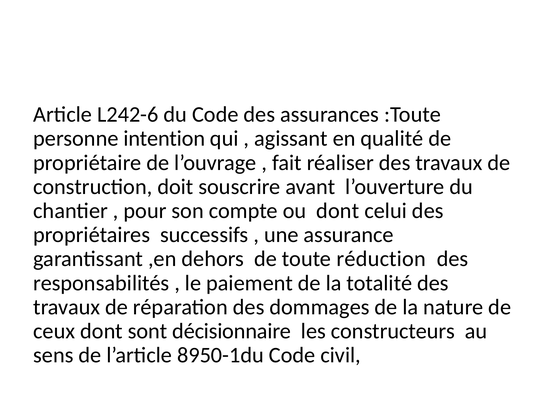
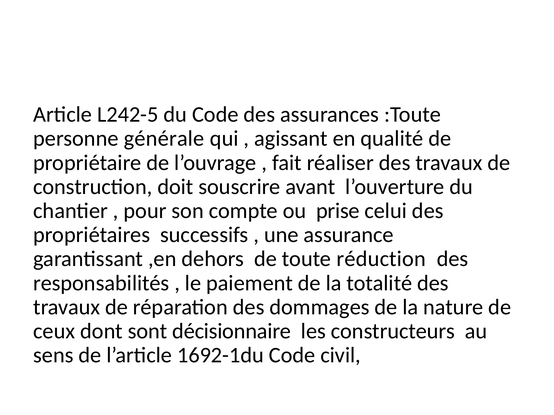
L242-6: L242-6 -> L242-5 (128, 115)
intention: intention -> générale (164, 139)
ou dont: dont -> prise (338, 211)
8950-1du: 8950-1du -> 1692-1du (220, 356)
